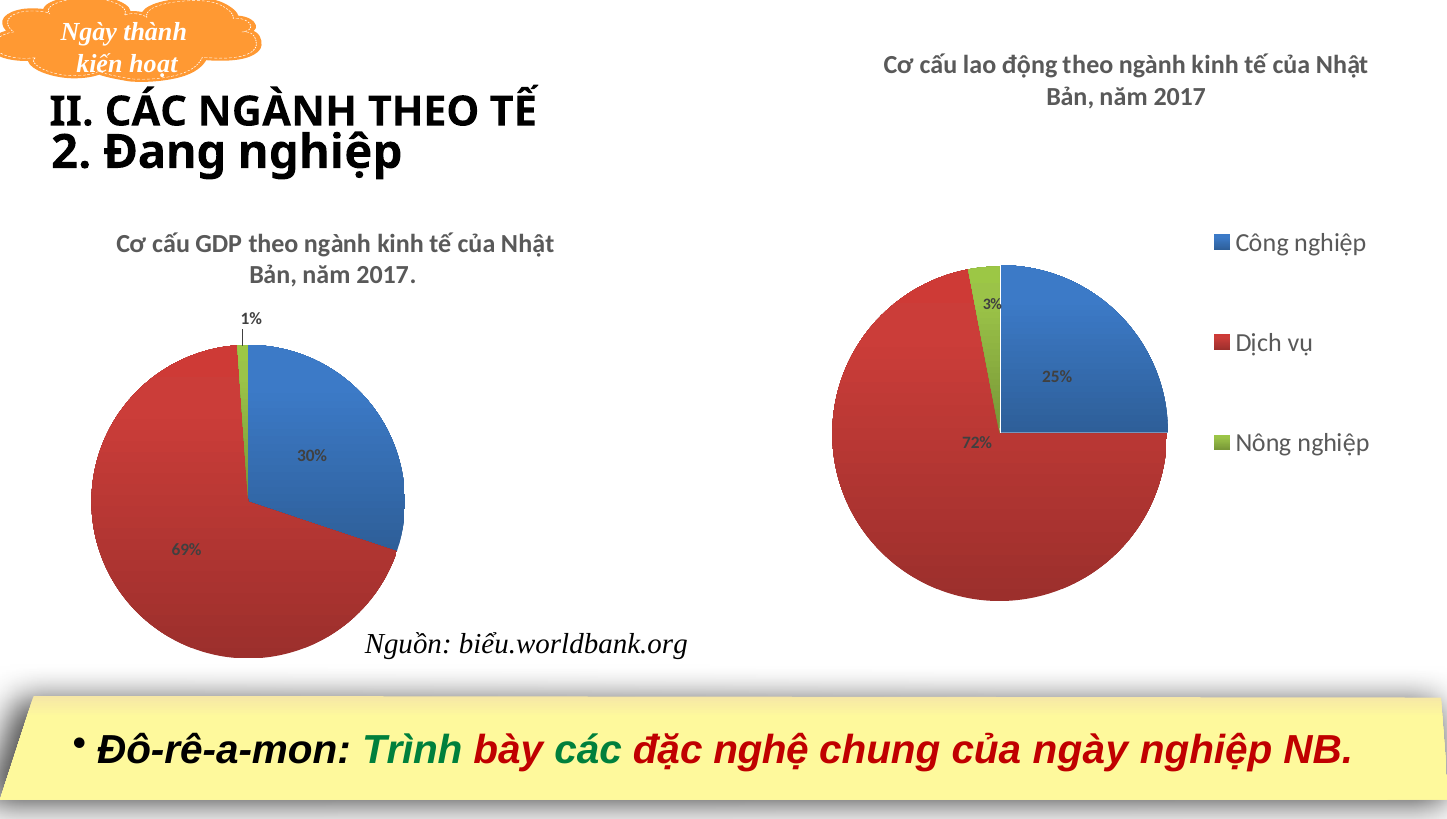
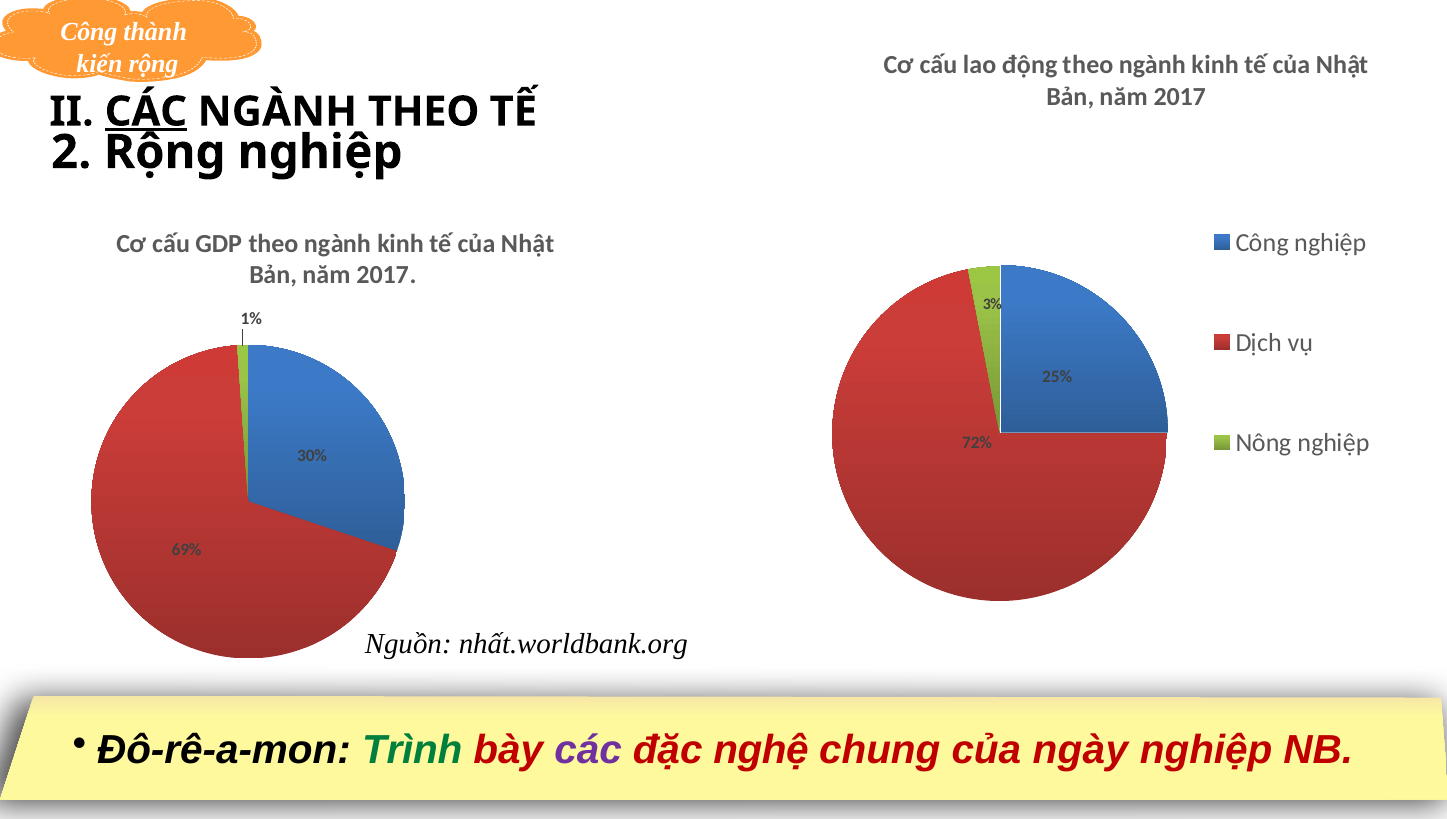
Ngày: Ngày -> Công (89, 32)
kiến hoạt: hoạt -> rộng (154, 64)
CÁC underline: none -> present (146, 112)
2 Đang: Đang -> Rộng (165, 152)
biểu.worldbank.org: biểu.worldbank.org -> nhất.worldbank.org (573, 644)
các colour: green -> purple (588, 751)
